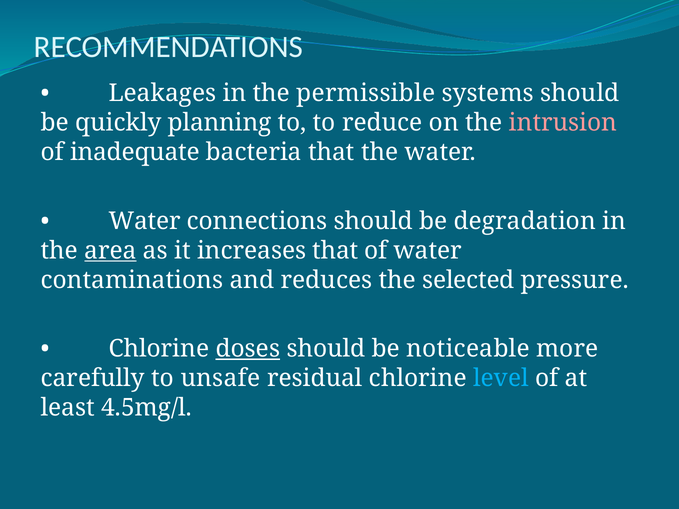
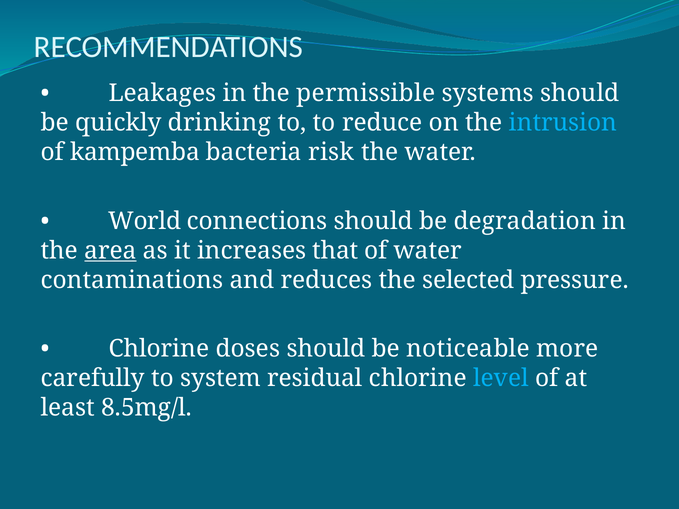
planning: planning -> drinking (219, 123)
intrusion colour: pink -> light blue (563, 123)
inadequate: inadequate -> kampemba (135, 152)
bacteria that: that -> risk (331, 152)
Water: Water -> World (145, 221)
doses underline: present -> none (248, 349)
unsafe: unsafe -> system (221, 378)
4.5mg/l: 4.5mg/l -> 8.5mg/l (147, 408)
